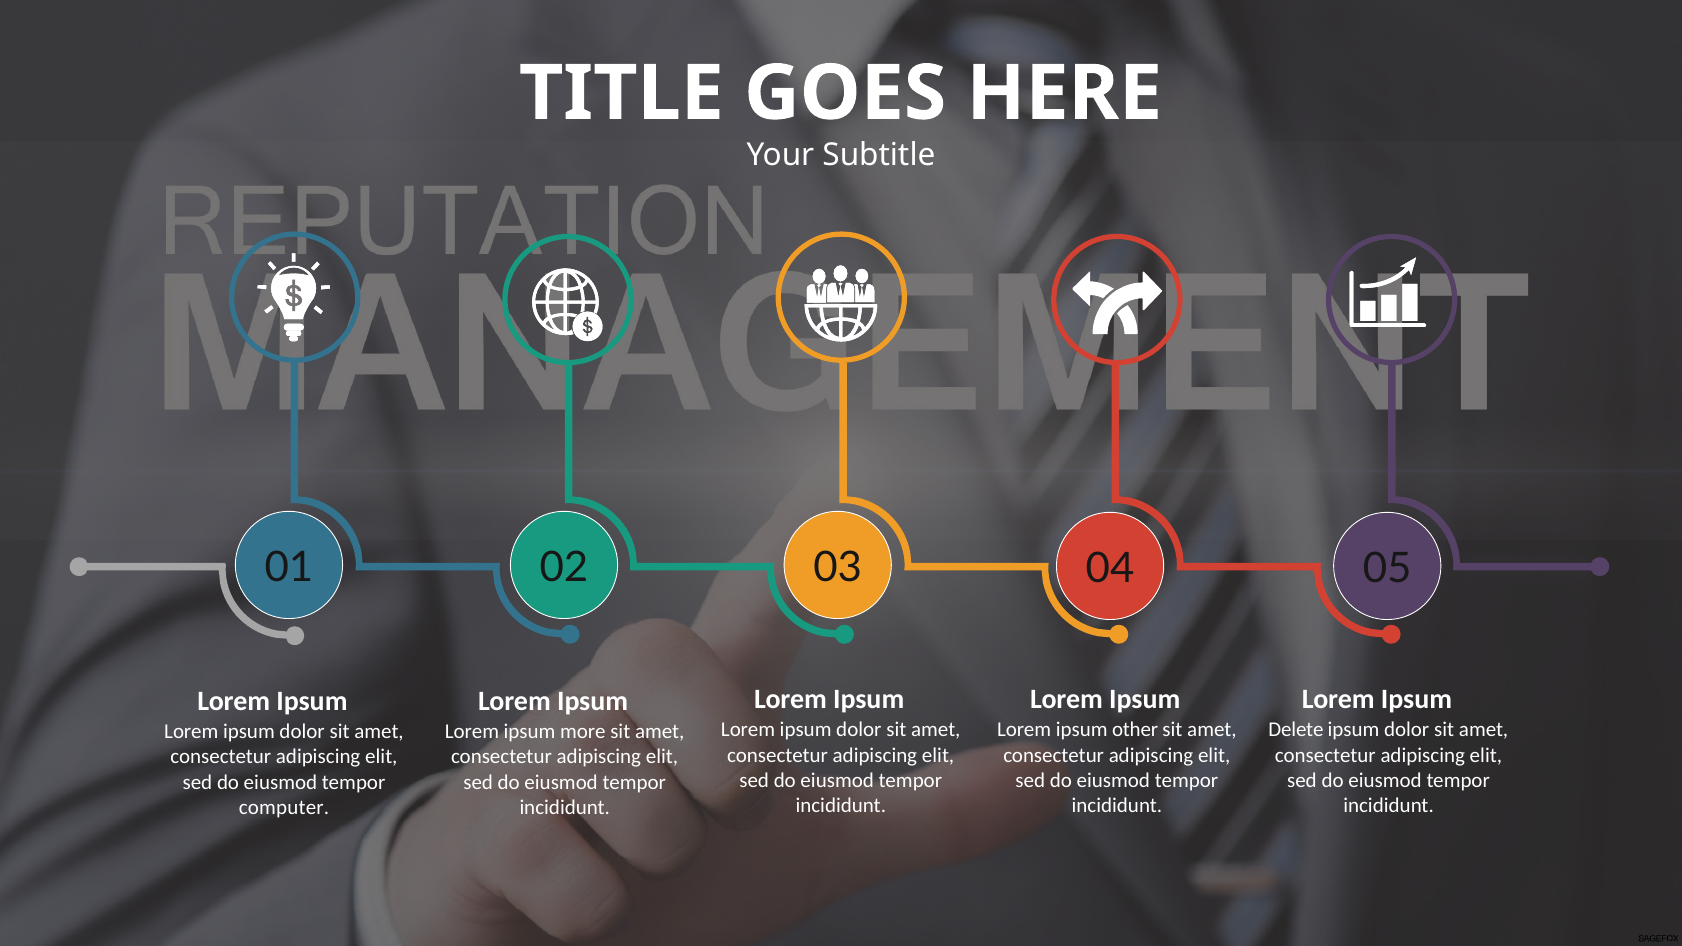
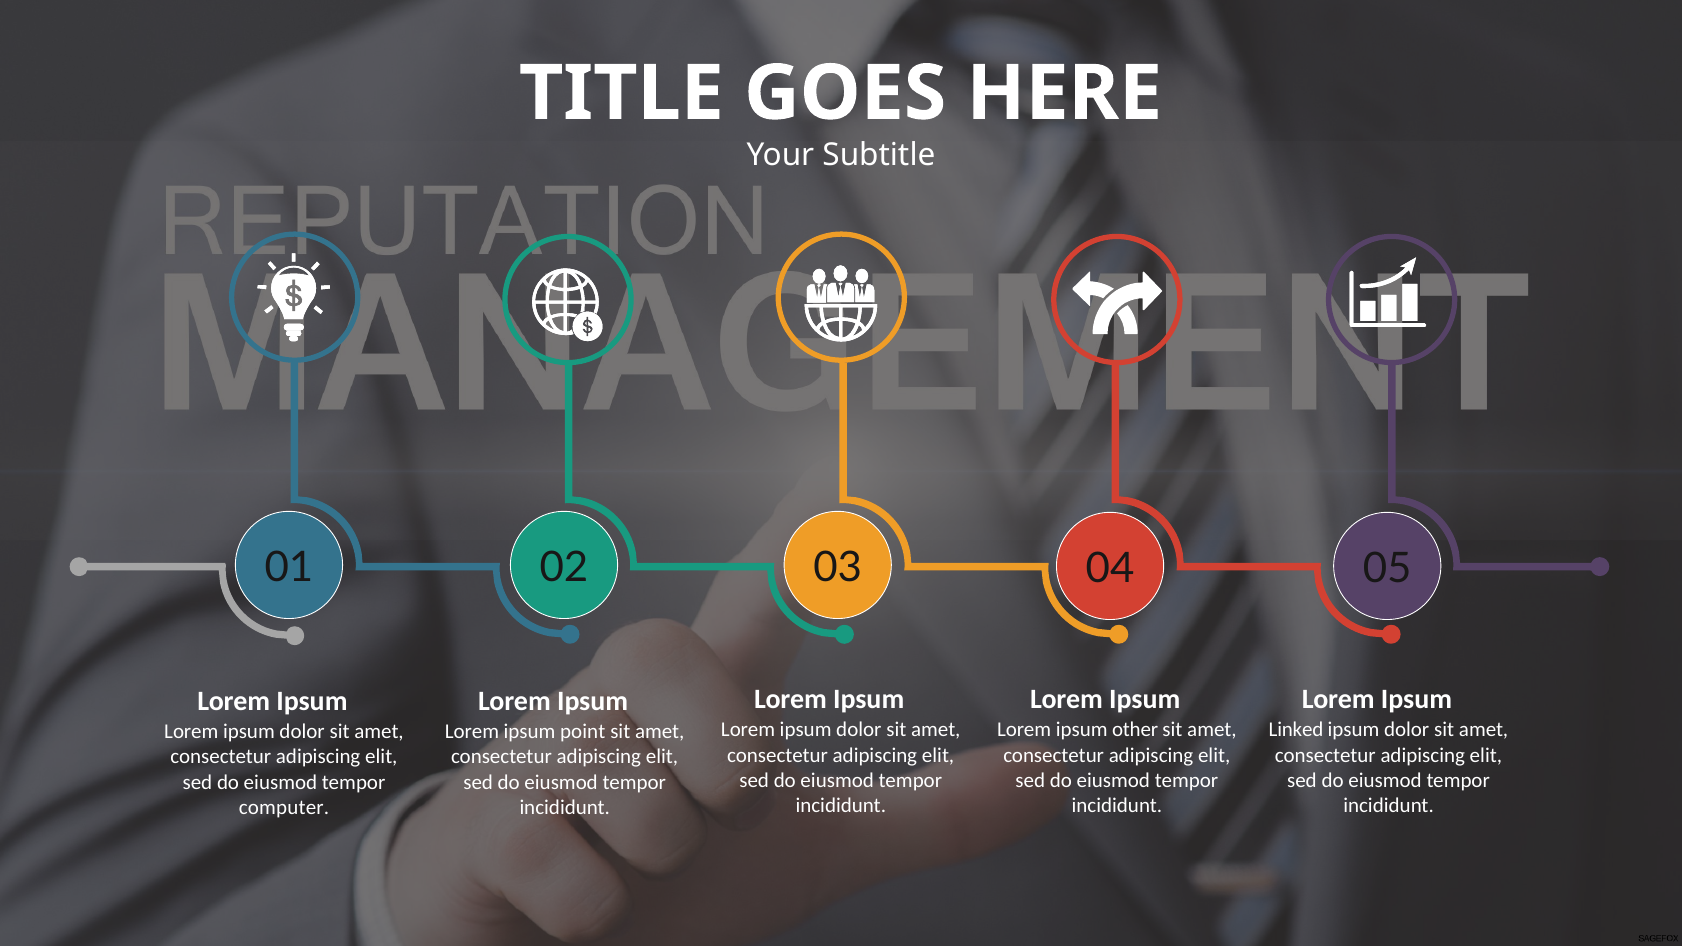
Delete: Delete -> Linked (1296, 730)
more: more -> point (583, 732)
